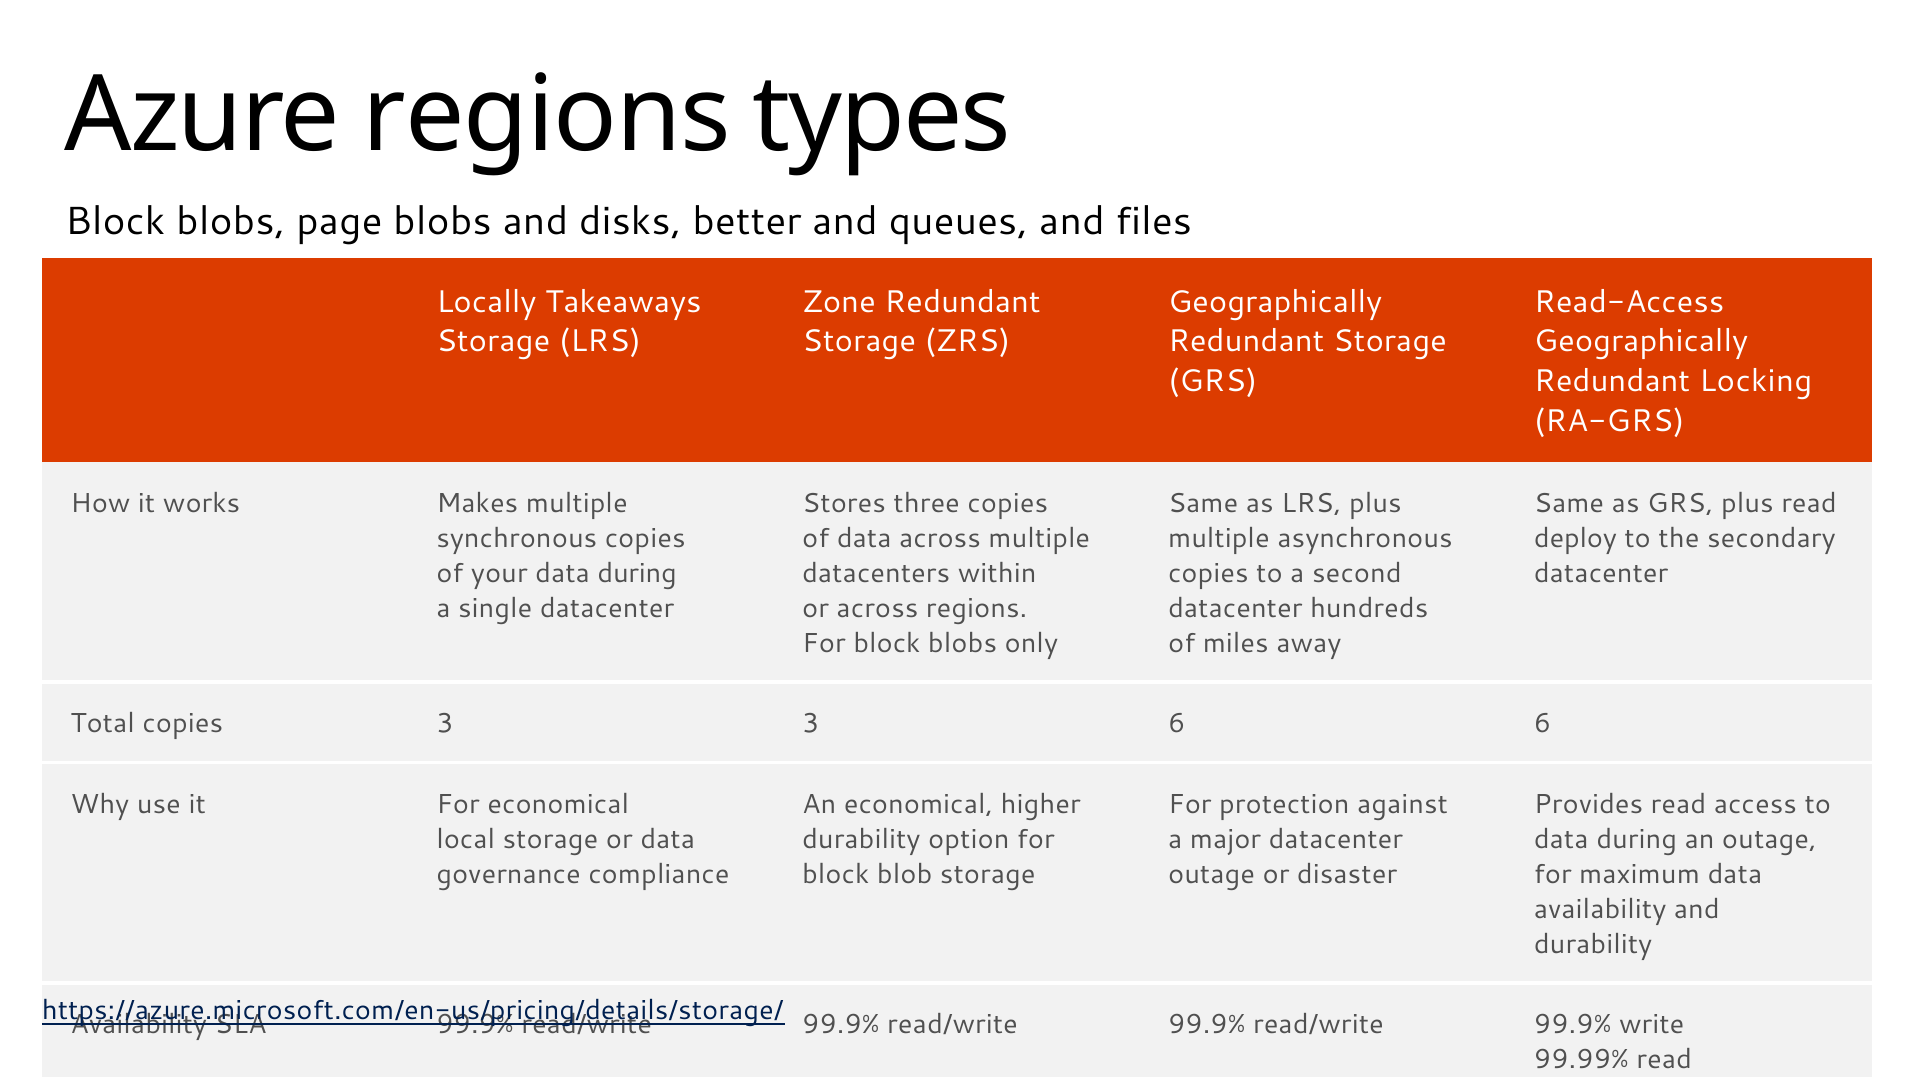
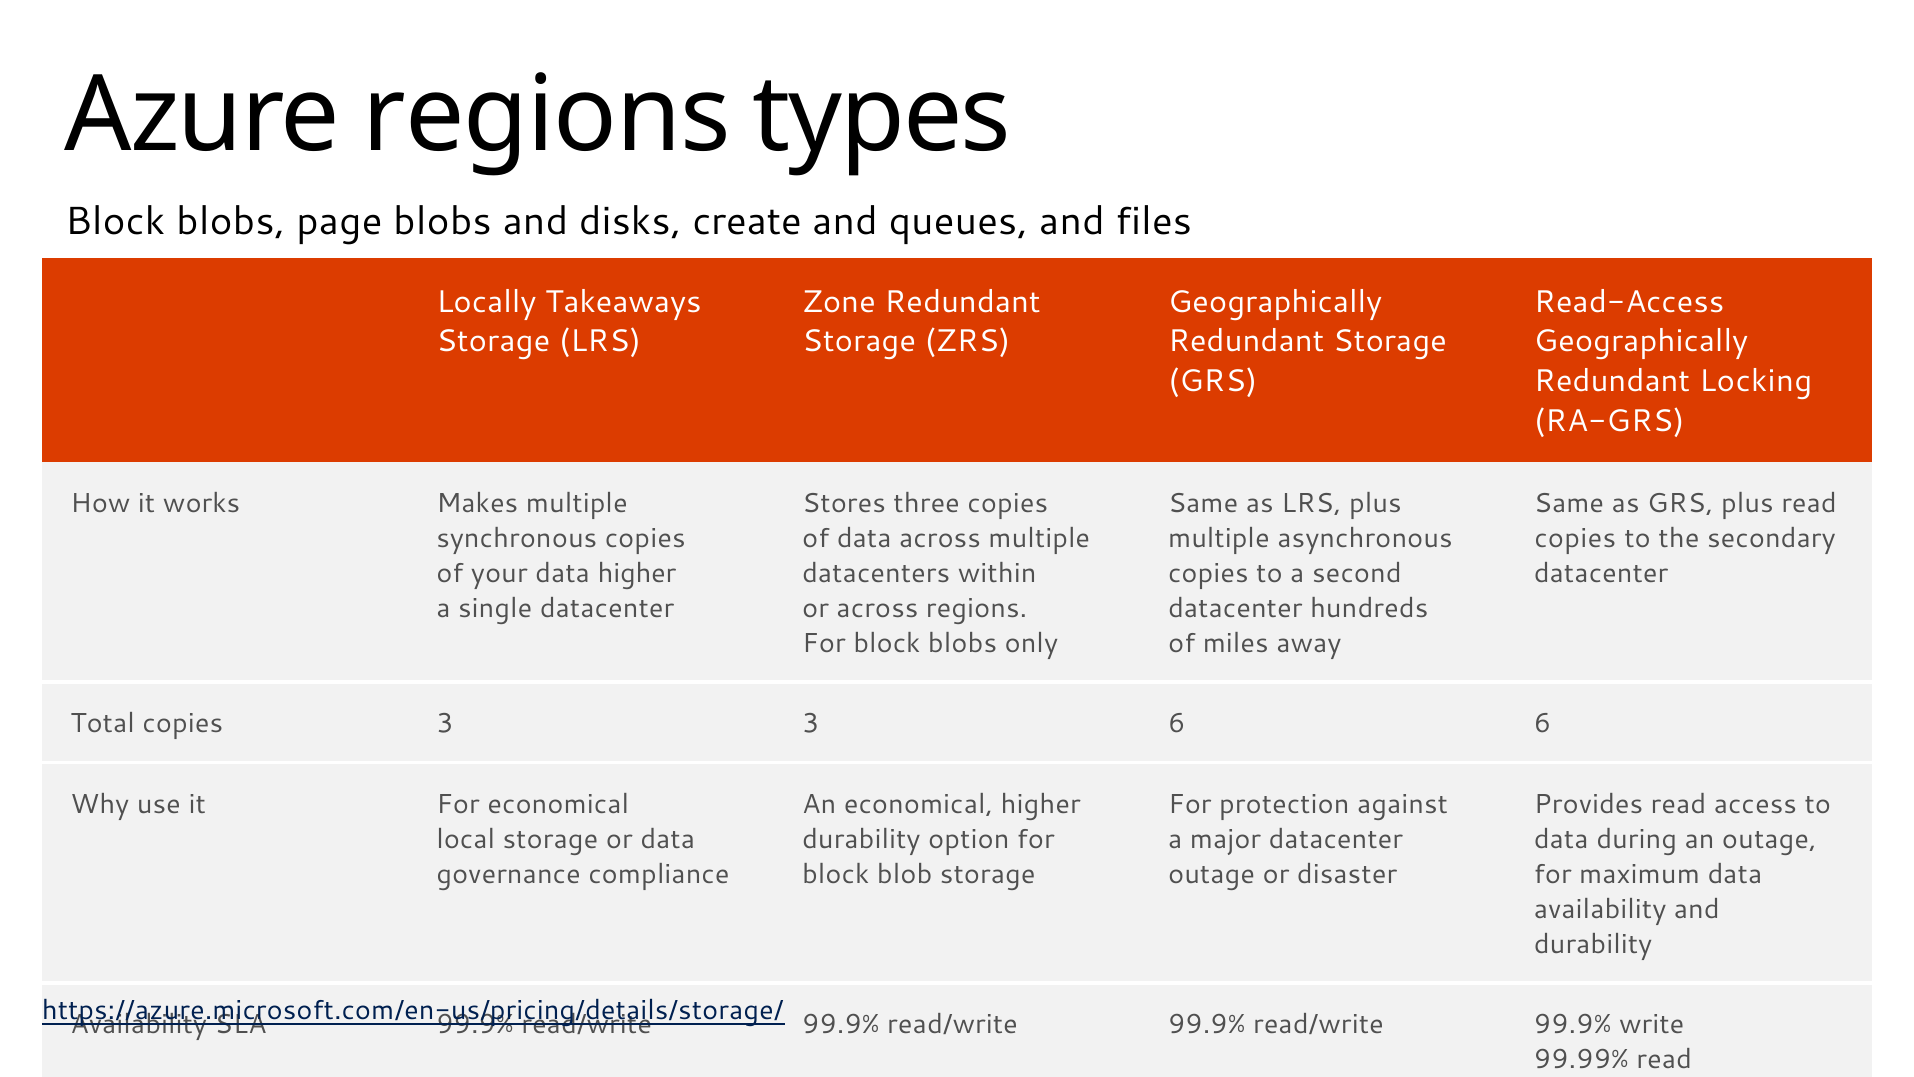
better: better -> create (747, 222)
deploy: deploy -> copies (1575, 538)
your data during: during -> higher (637, 573)
